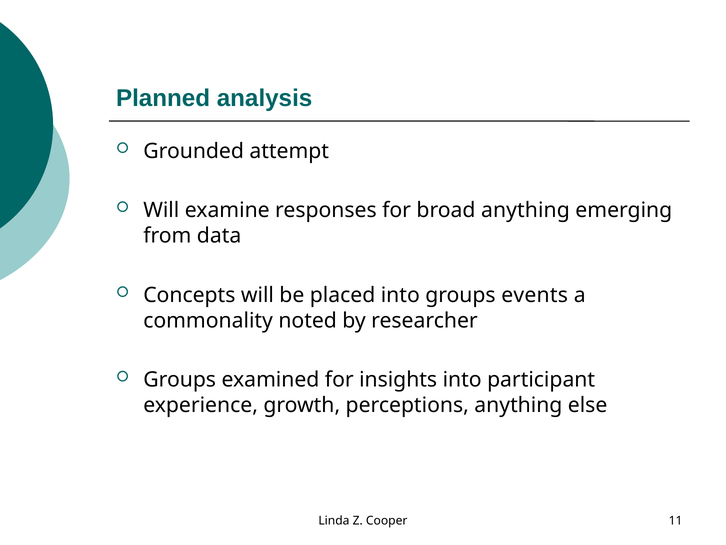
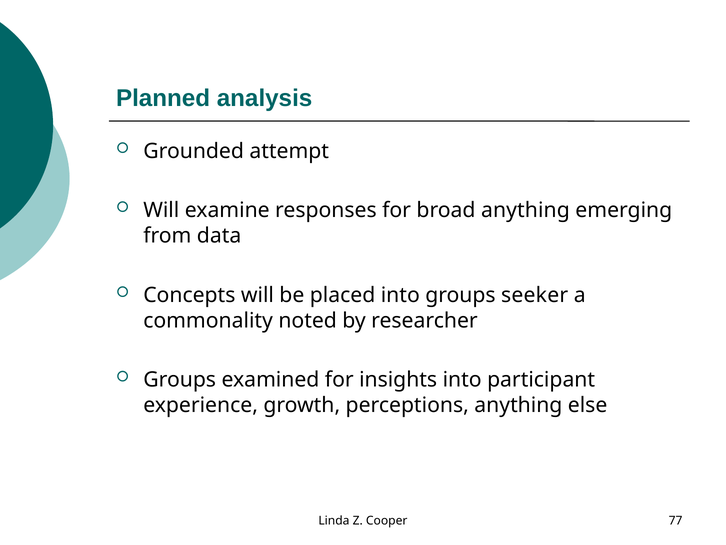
events: events -> seeker (535, 295)
11: 11 -> 77 (676, 520)
